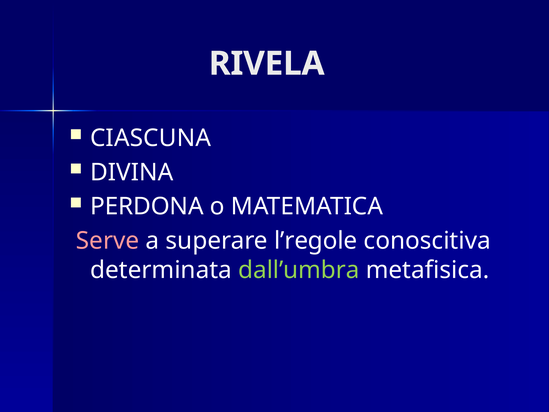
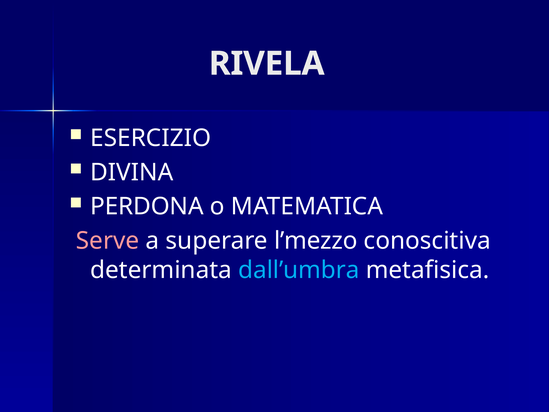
CIASCUNA: CIASCUNA -> ESERCIZIO (151, 138)
l’regole: l’regole -> l’mezzo (316, 241)
dall’umbra colour: light green -> light blue (299, 270)
